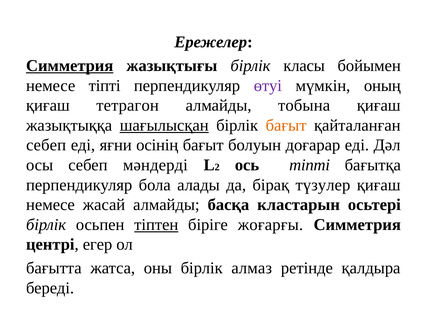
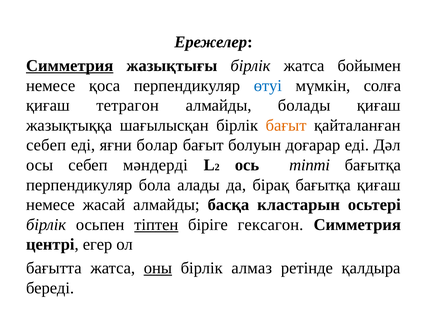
бірлік класы: класы -> жатса (304, 66)
немесе тіпті: тіпті -> қоса (105, 86)
өтуі colour: purple -> blue (268, 86)
оның: оның -> солға (382, 86)
тобына: тобына -> болады (304, 106)
шағылысқан underline: present -> none (164, 126)
осінің: осінің -> болар (157, 145)
бірақ түзулер: түзулер -> бағытқа (323, 185)
жоғарғы: жоғарғы -> гексагон (270, 225)
оны underline: none -> present (158, 269)
